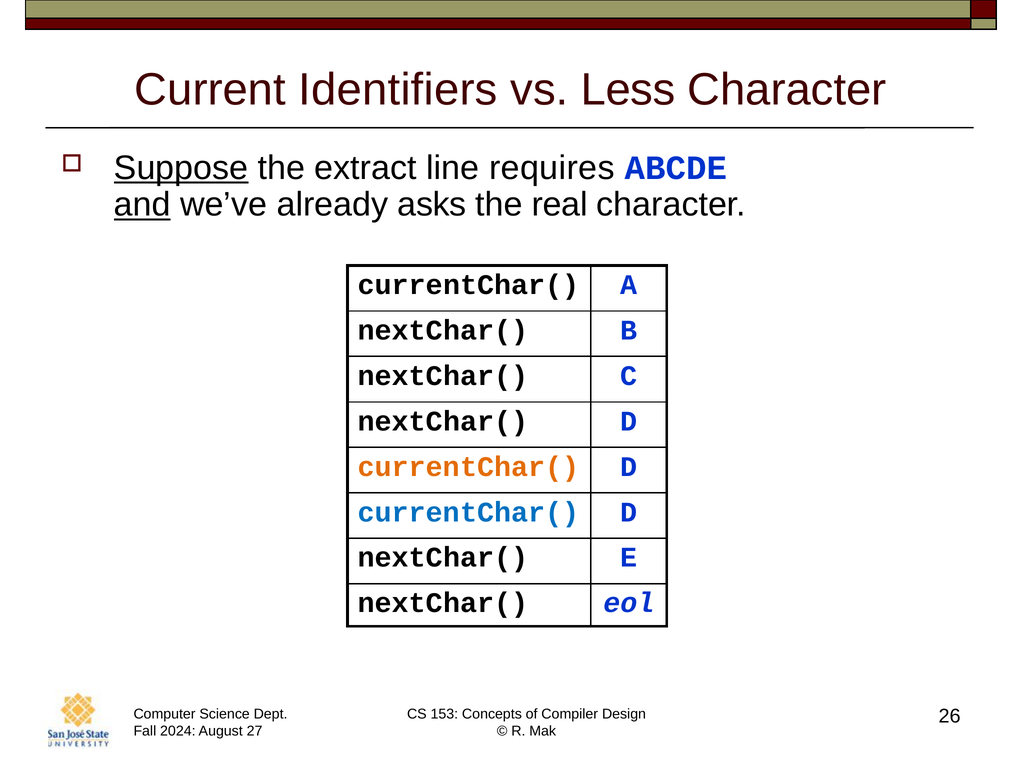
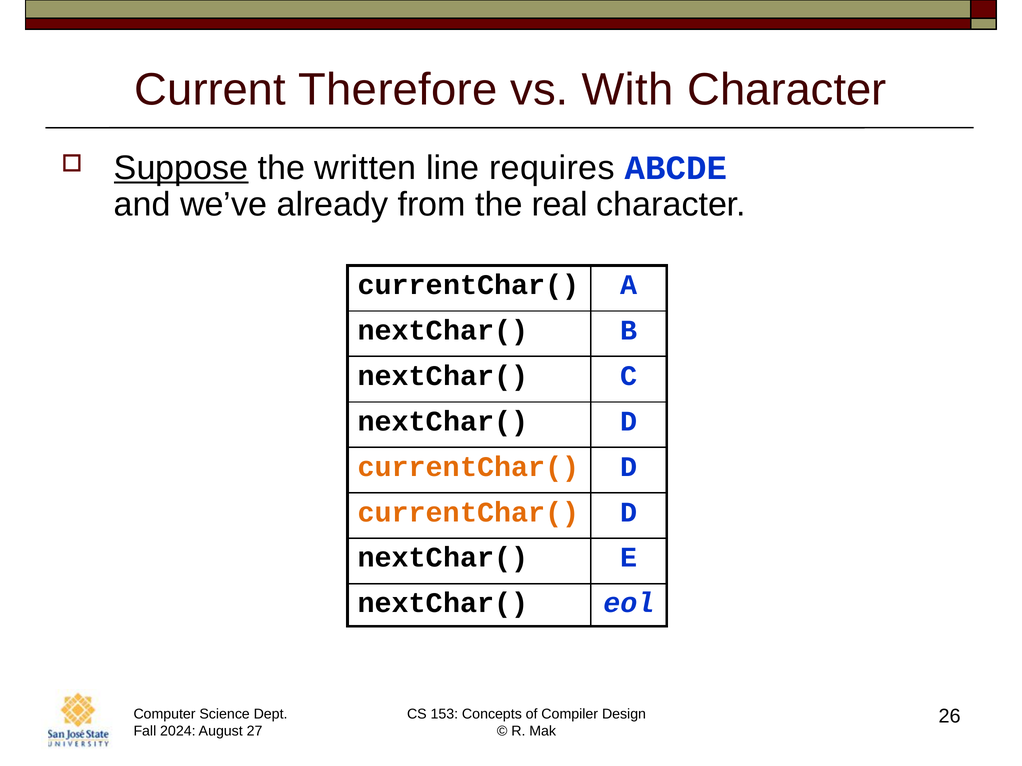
Identifiers: Identifiers -> Therefore (398, 90)
Less: Less -> With (628, 90)
extract: extract -> written (365, 168)
and underline: present -> none (142, 205)
asks: asks -> from (432, 205)
currentChar( colour: blue -> orange (469, 513)
